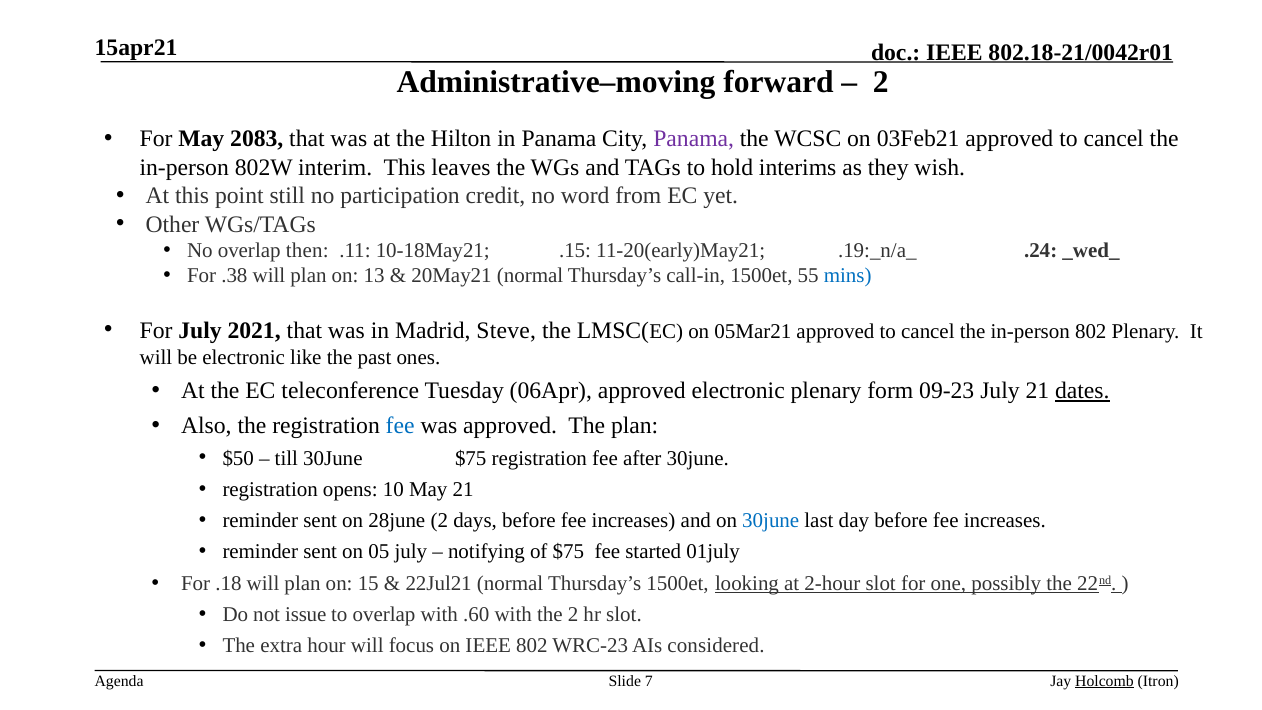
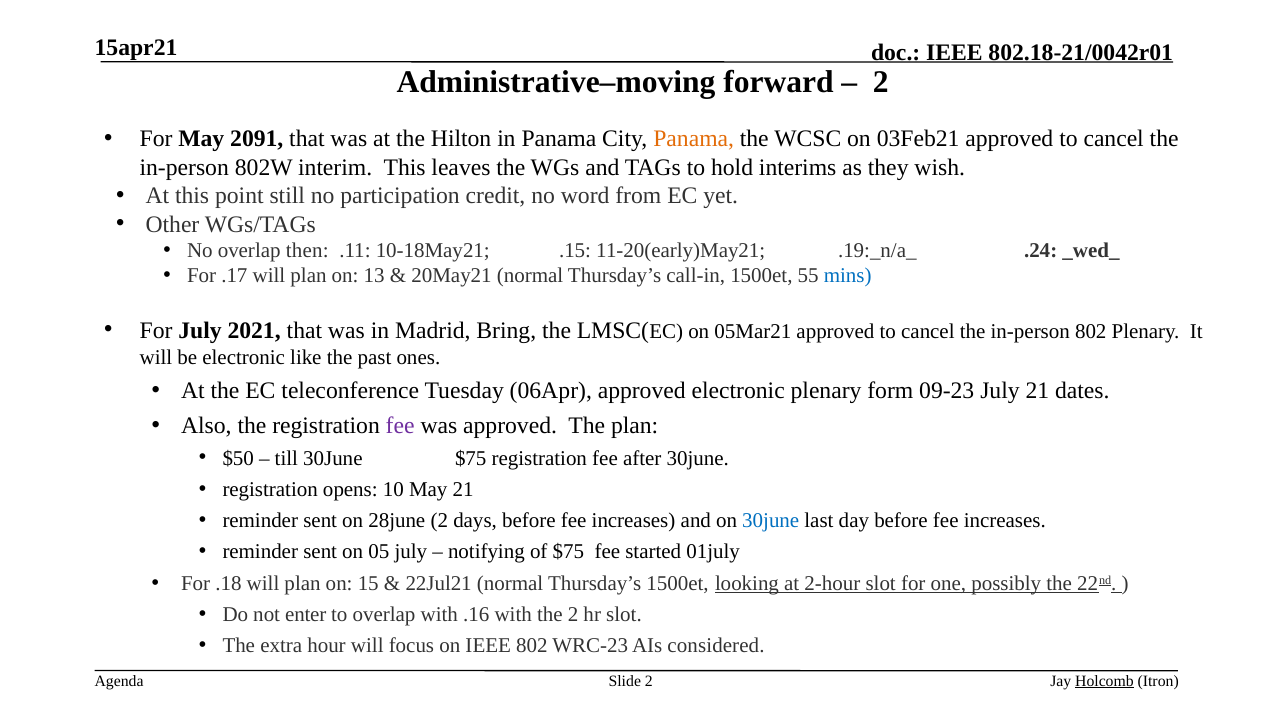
2083: 2083 -> 2091 (257, 139)
Panama colour: purple -> orange (694, 139)
.38: .38 -> .17 (234, 276)
Steve: Steve -> Bring (506, 330)
dates underline: present -> none (1082, 391)
fee colour: blue -> purple (400, 426)
issue: issue -> enter (306, 614)
.60: .60 -> .16 (476, 614)
Slide 7: 7 -> 2 (649, 681)
